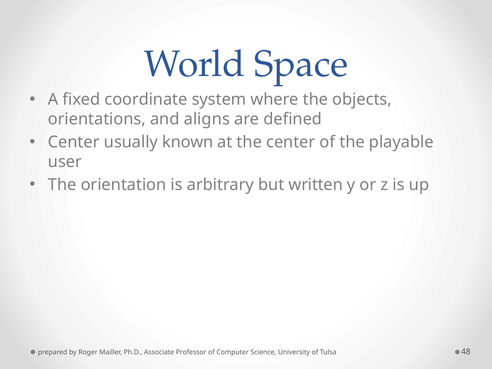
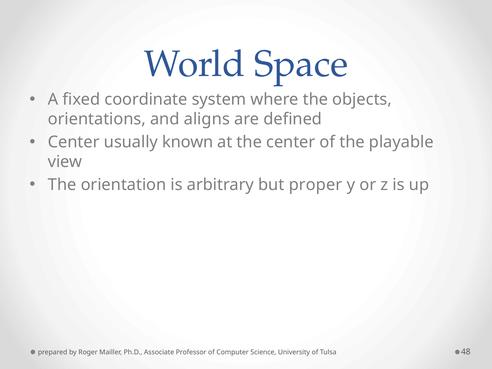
user: user -> view (65, 162)
written: written -> proper (316, 185)
